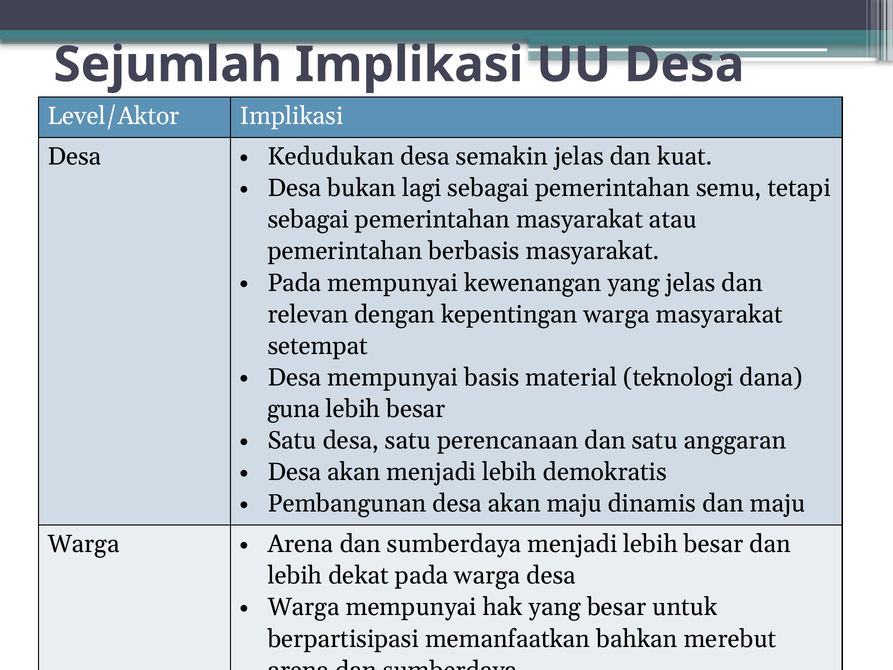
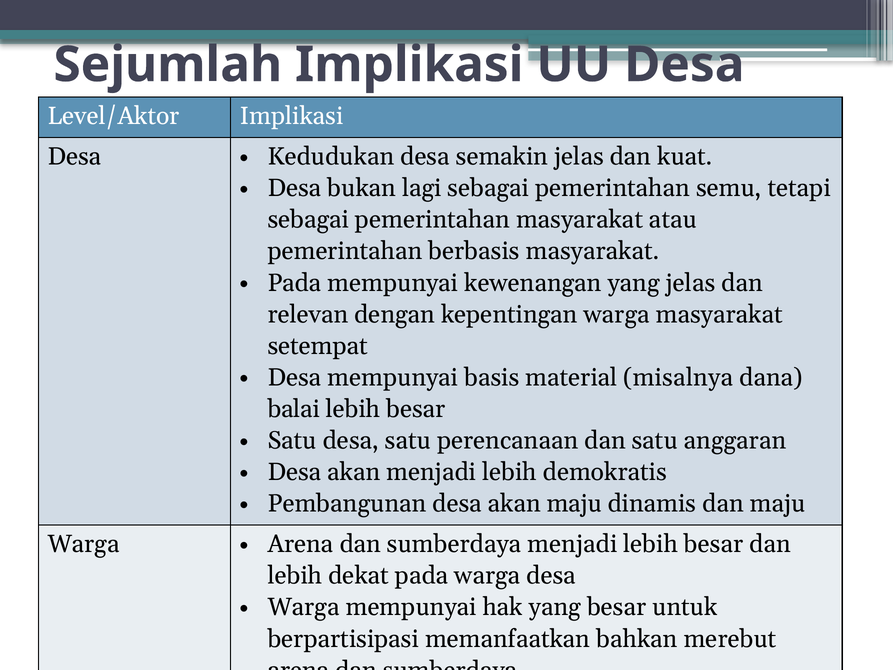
teknologi: teknologi -> misalnya (678, 377)
guna: guna -> balai (294, 409)
